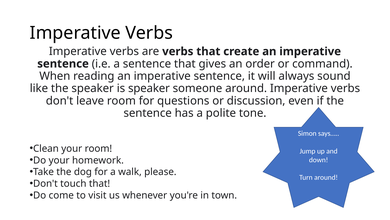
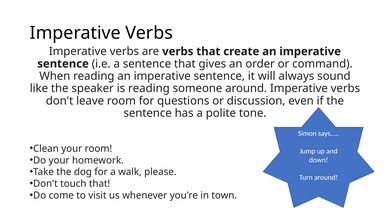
is speaker: speaker -> reading (149, 88)
